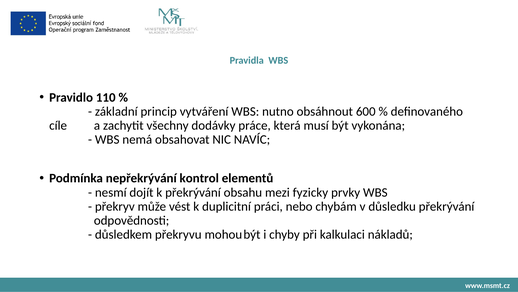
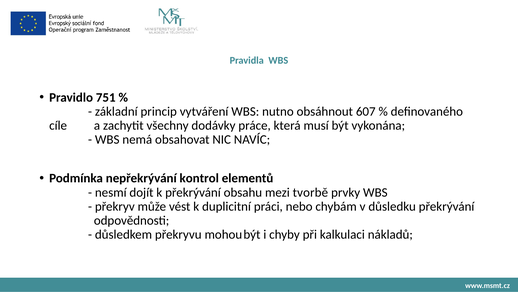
110: 110 -> 751 (106, 97)
600: 600 -> 607 (366, 111)
fyzicky: fyzicky -> tvorbě (310, 192)
